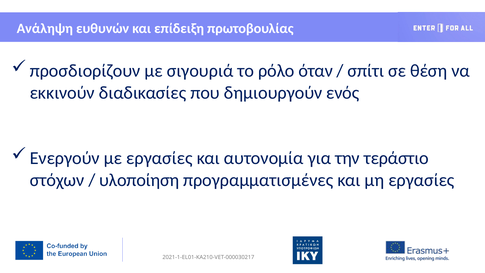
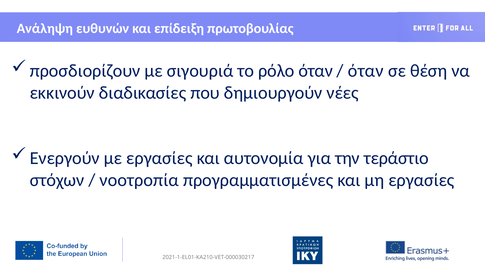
σπίτι: σπίτι -> όταν (366, 71)
ενός: ενός -> νέες (343, 93)
υλοποίηση: υλοποίηση -> νοοτροπία (139, 180)
